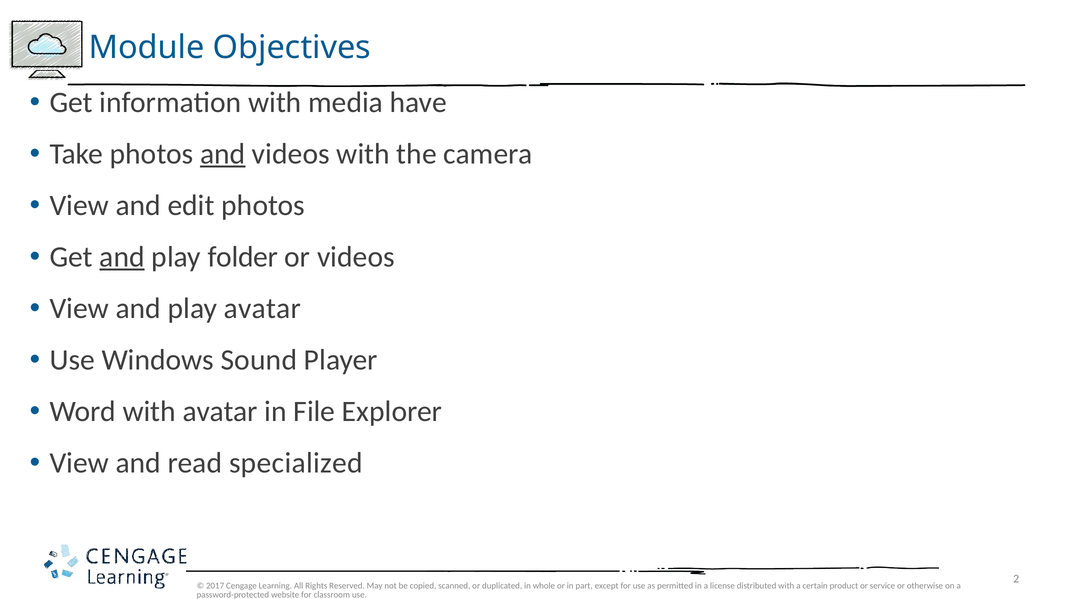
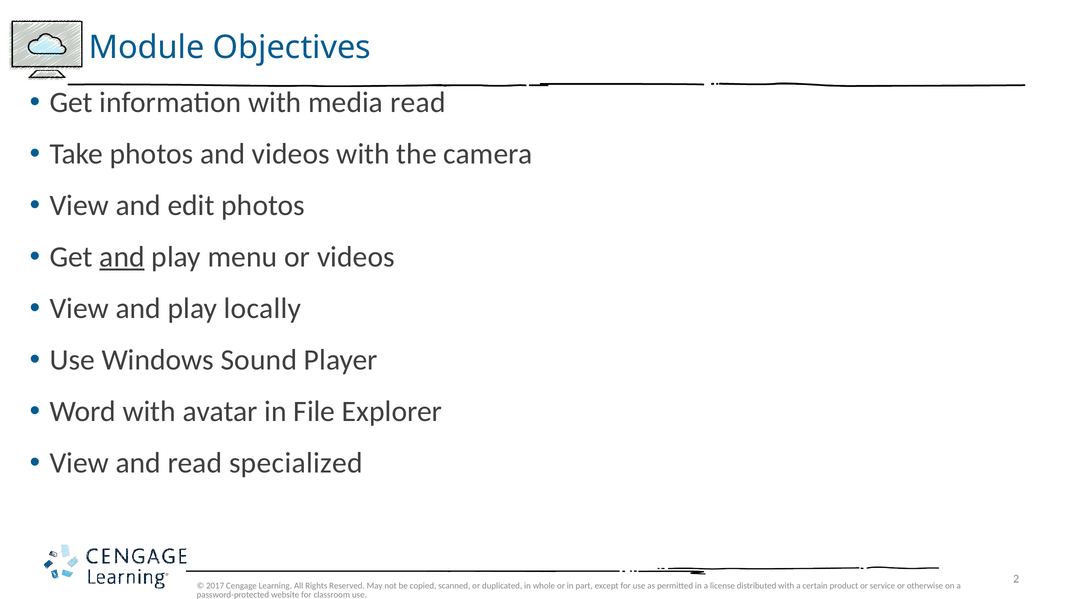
media have: have -> read (418, 102)
and underline: present -> none (223, 154)
folder: folder -> menu (243, 257)
play avatar: avatar -> locally (263, 308)
